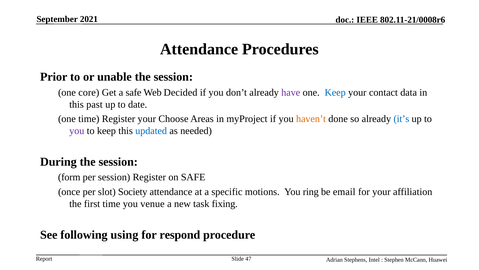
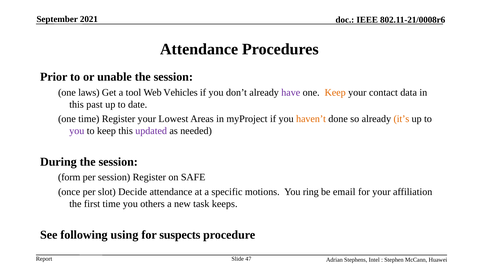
core: core -> laws (89, 92)
a safe: safe -> tool (133, 92)
Decided: Decided -> Vehicles (181, 92)
Keep colour: blue -> orange (335, 92)
Choose: Choose -> Lowest (173, 119)
it’s colour: blue -> orange (401, 119)
updated colour: blue -> purple (151, 131)
Society: Society -> Decide (133, 191)
venue: venue -> others (152, 203)
fixing: fixing -> keeps (225, 203)
respond: respond -> suspects (180, 234)
